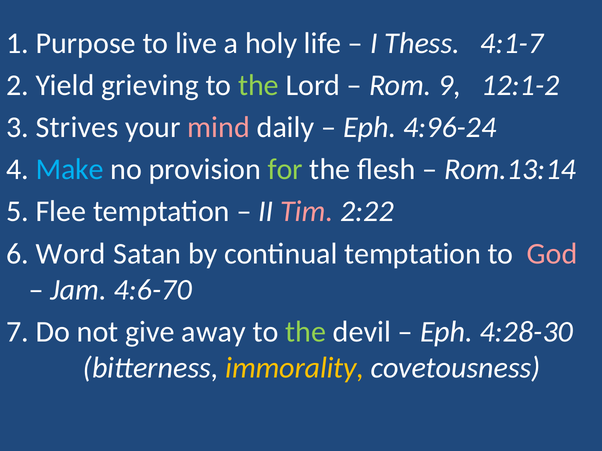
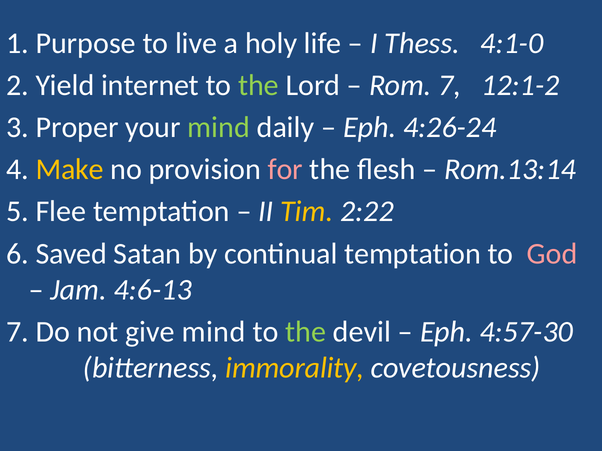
4:1-7: 4:1-7 -> 4:1-0 (512, 43)
grieving: grieving -> internet (150, 85)
Rom 9: 9 -> 7 (450, 85)
Strives: Strives -> Proper (77, 128)
mind colour: pink -> light green (219, 128)
4:96-24: 4:96-24 -> 4:26-24 (450, 128)
Make colour: light blue -> yellow (70, 170)
for colour: light green -> pink (285, 170)
Tim colour: pink -> yellow (307, 212)
Word: Word -> Saved (71, 254)
4:6-70: 4:6-70 -> 4:6-13 (153, 290)
give away: away -> mind (214, 332)
4:28-30: 4:28-30 -> 4:57-30 (526, 332)
